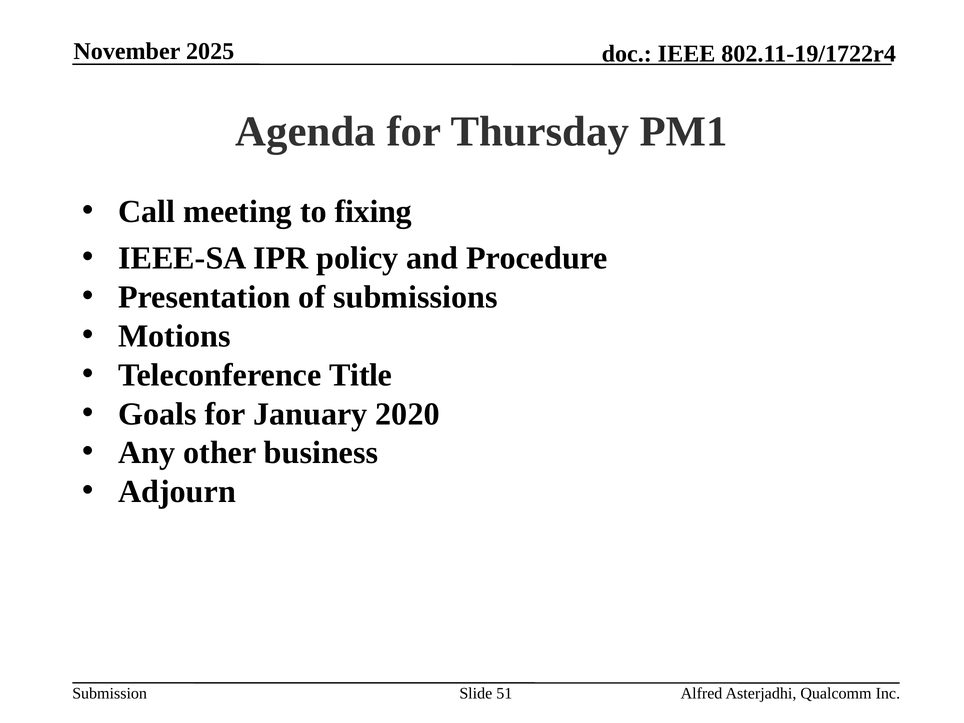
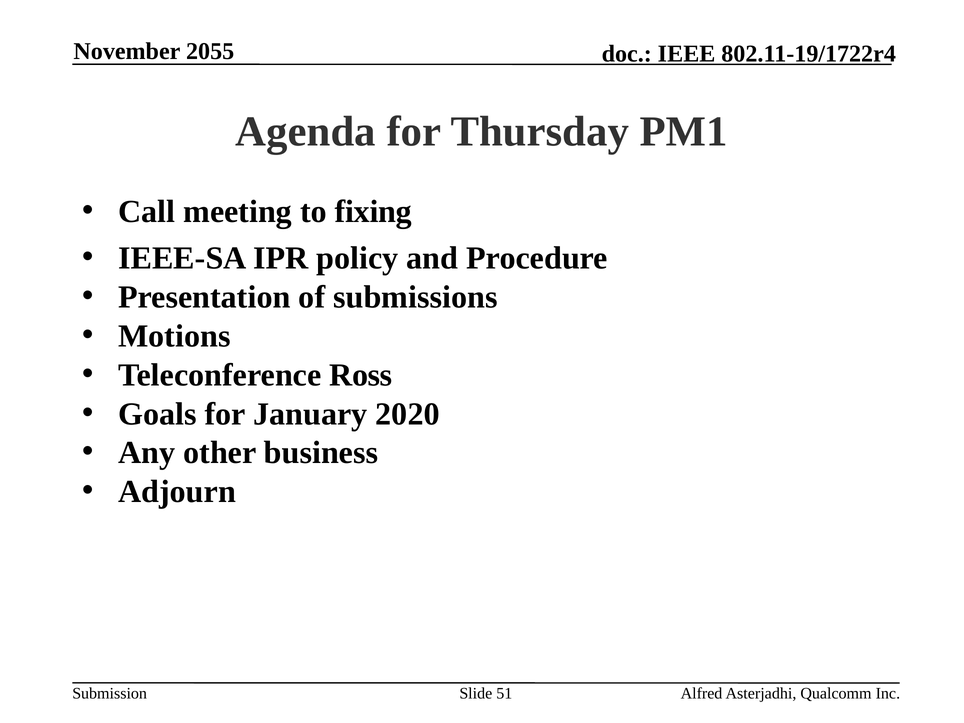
2025: 2025 -> 2055 (210, 51)
Title: Title -> Ross (361, 375)
